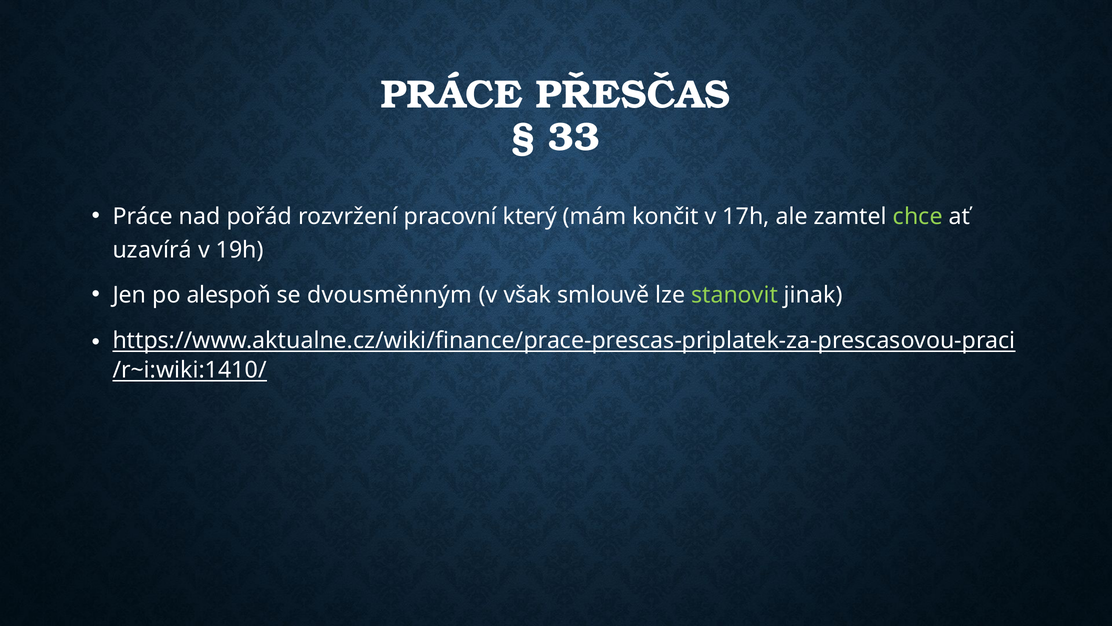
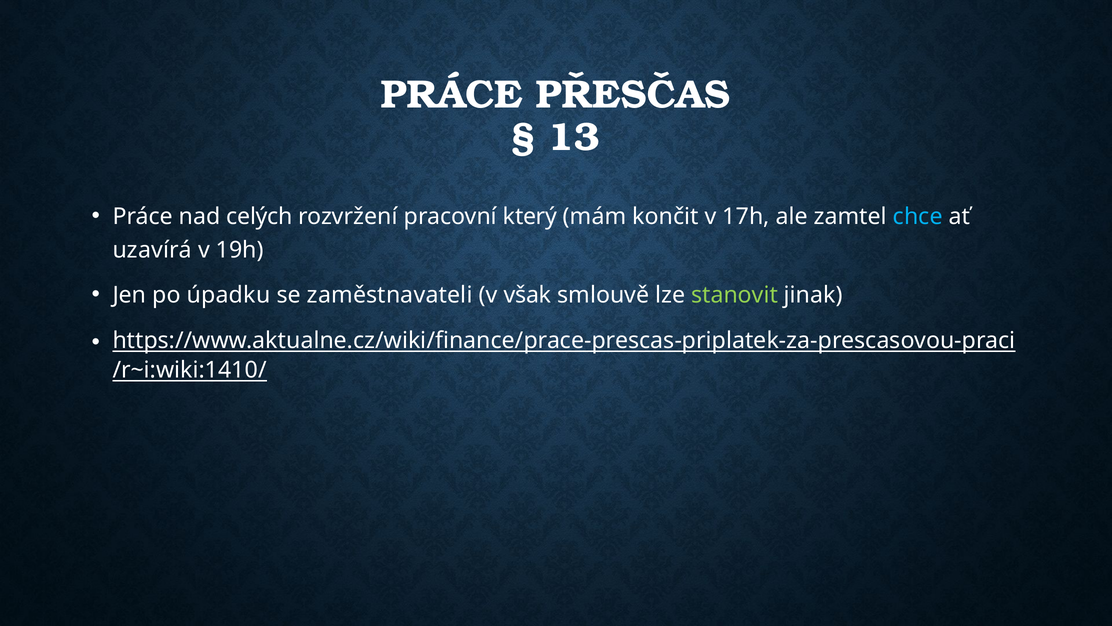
33: 33 -> 13 (574, 137)
pořád: pořád -> celých (259, 216)
chce colour: light green -> light blue (918, 216)
alespoň: alespoň -> úpadku (229, 295)
dvousměnným: dvousměnným -> zaměstnavateli (390, 295)
